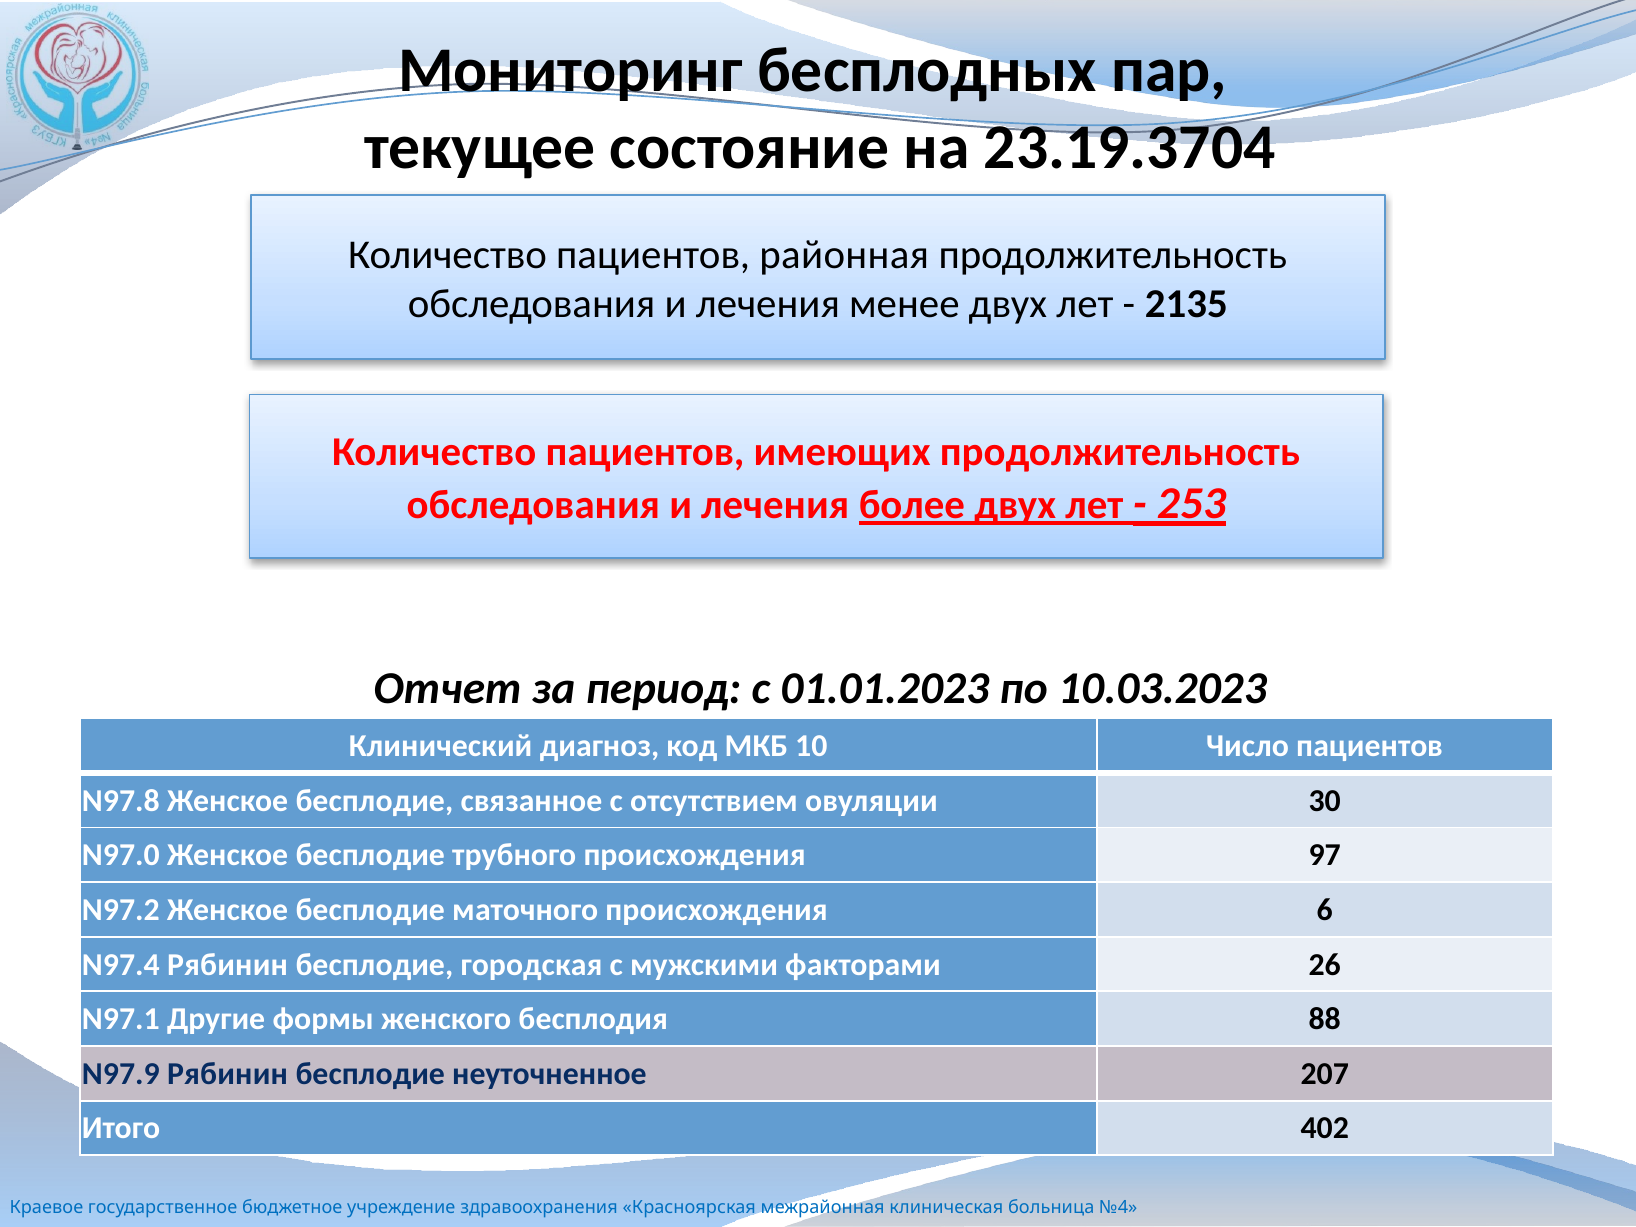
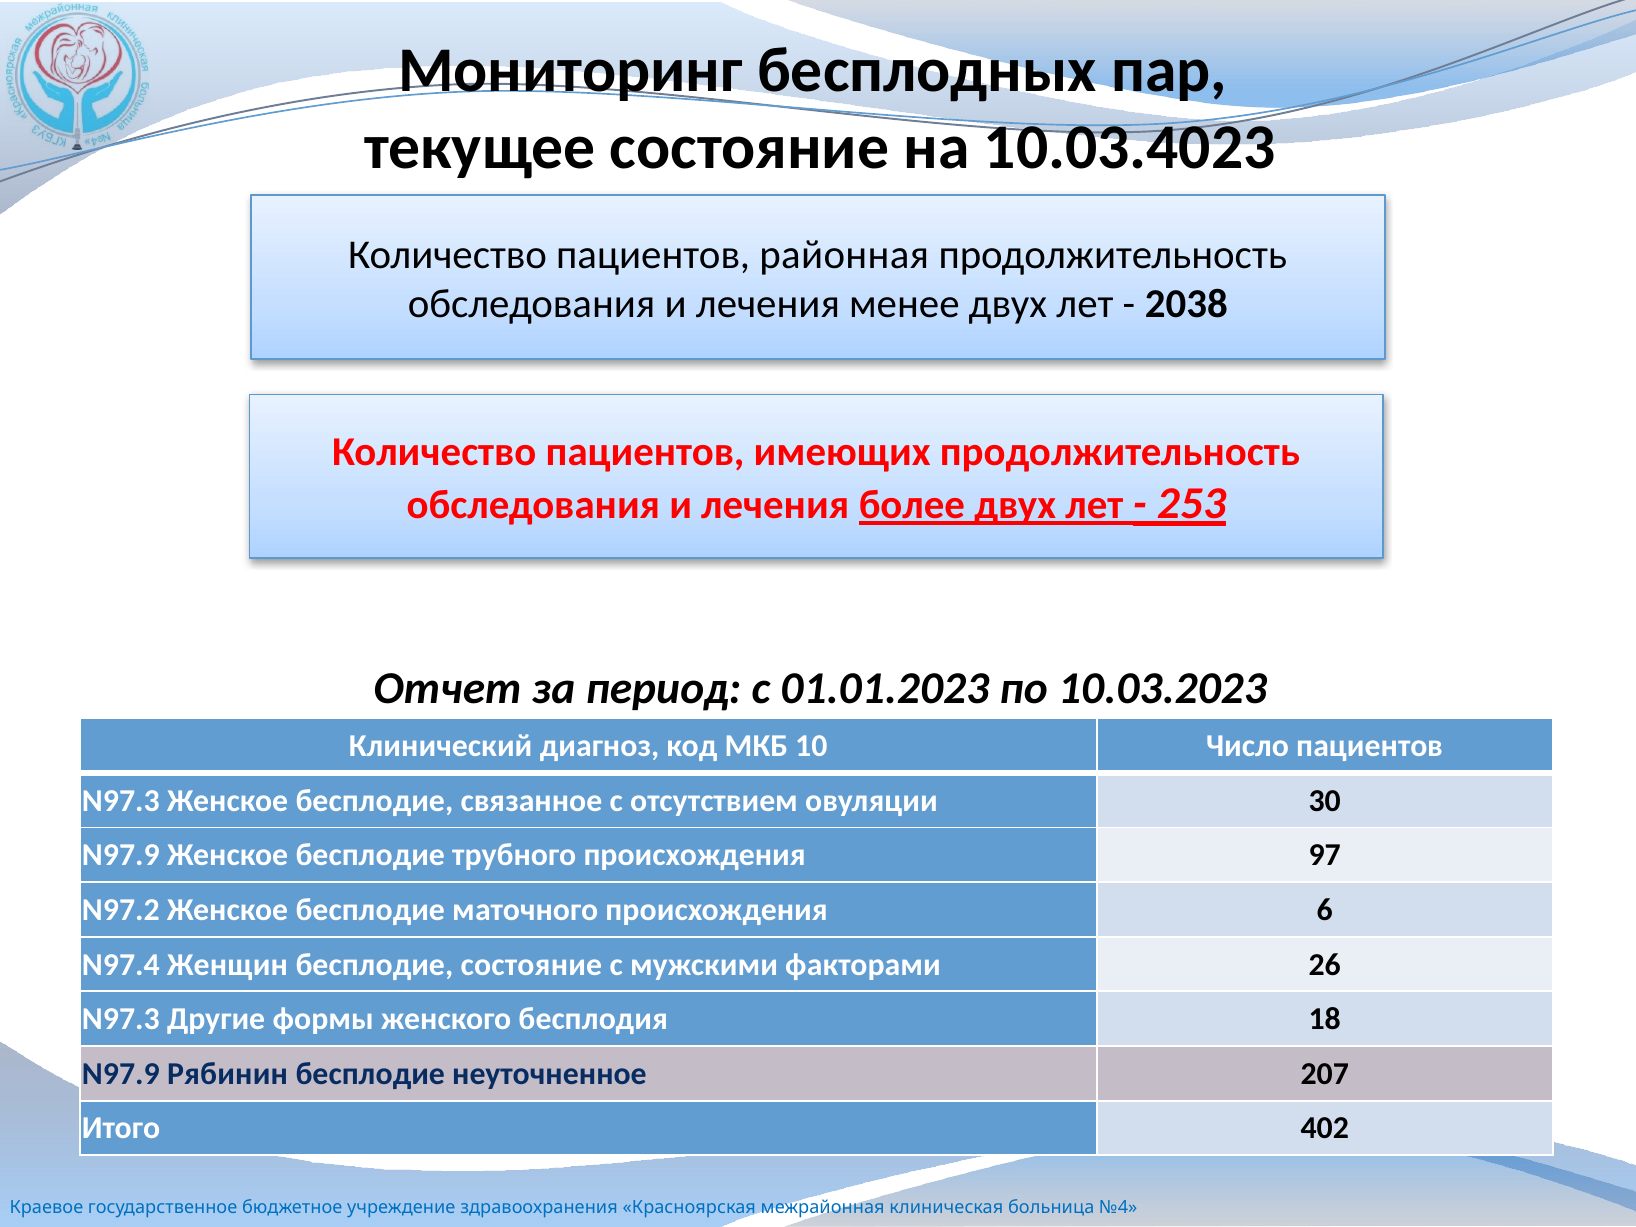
23.19.3704: 23.19.3704 -> 10.03.4023 (1130, 147)
2135: 2135 -> 2038 (1186, 304)
N97.8: N97.8 -> N97.3 (121, 801)
N97.0: N97.0 -> N97.9 (121, 855)
N97.4 Рябинин: Рябинин -> Женщин (228, 965)
бесплодие городская: городская -> состояние (531, 965)
N97.1: N97.1 -> N97.3 (121, 1019)
88: 88 -> 18 (1325, 1019)
